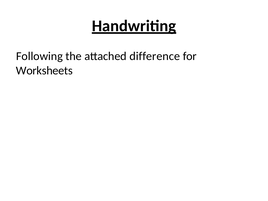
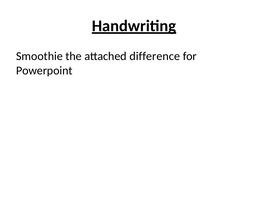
Following: Following -> Smoothie (39, 56)
Worksheets: Worksheets -> Powerpoint (44, 71)
